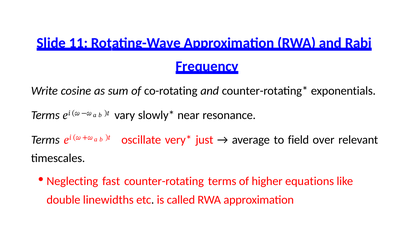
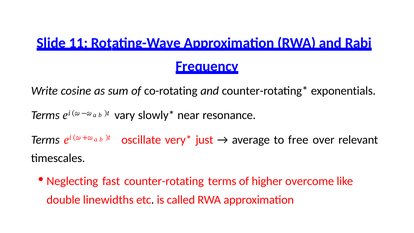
field: field -> free (298, 140)
equations: equations -> overcome (310, 181)
